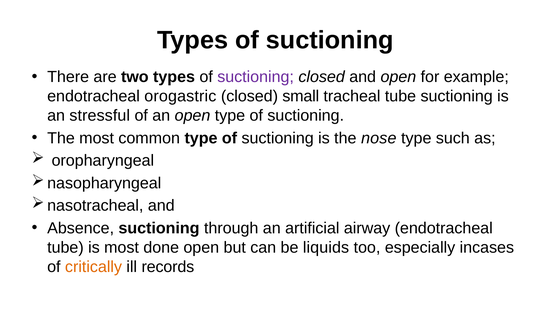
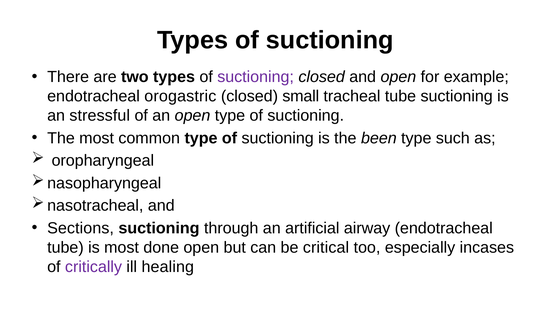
nose: nose -> been (379, 138)
Absence: Absence -> Sections (81, 228)
liquids: liquids -> critical (326, 247)
critically colour: orange -> purple (93, 267)
records: records -> healing (168, 267)
